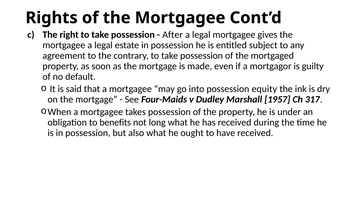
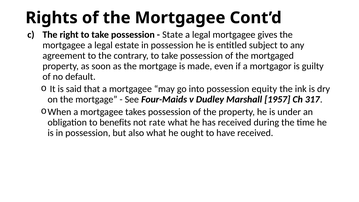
After: After -> State (173, 35)
long: long -> rate (157, 122)
